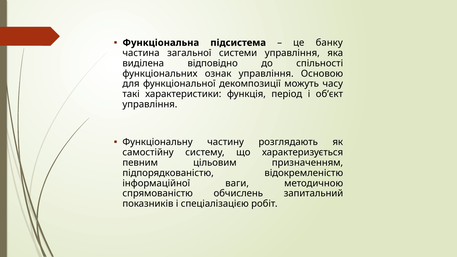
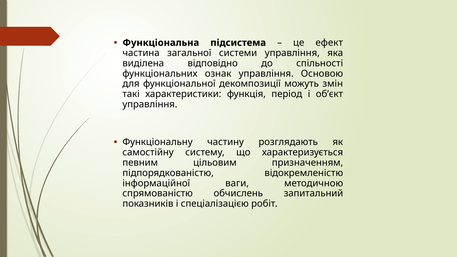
банку: банку -> ефект (329, 43)
часу: часу -> змін (333, 84)
